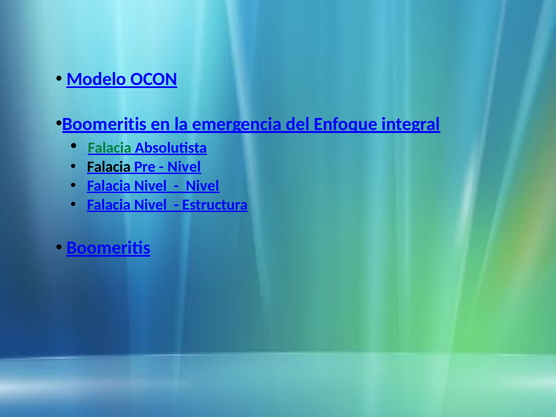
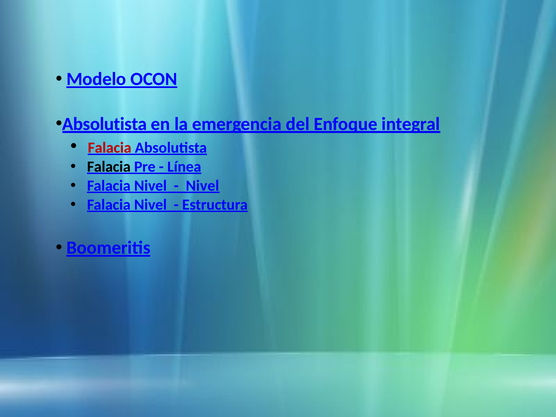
Boomeritis: Boomeritis -> Absolutista (105, 124)
Falacia colour: green -> red (110, 148)
Nivel: Nivel -> Línea (184, 167)
